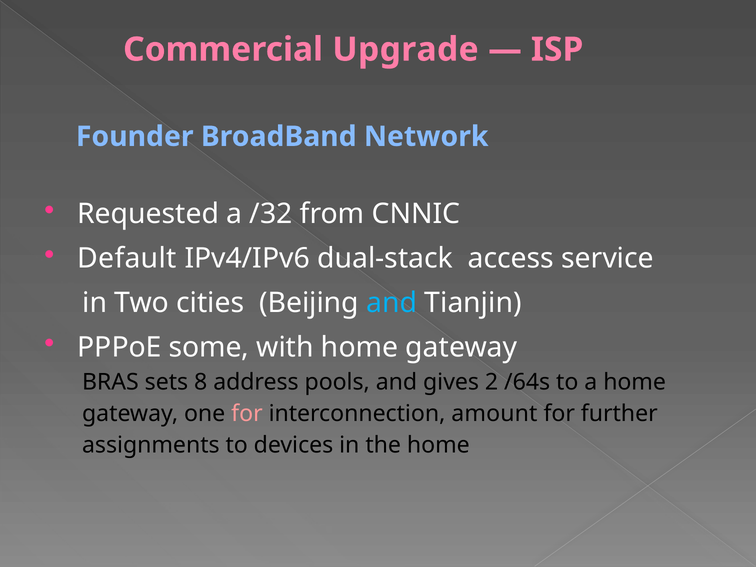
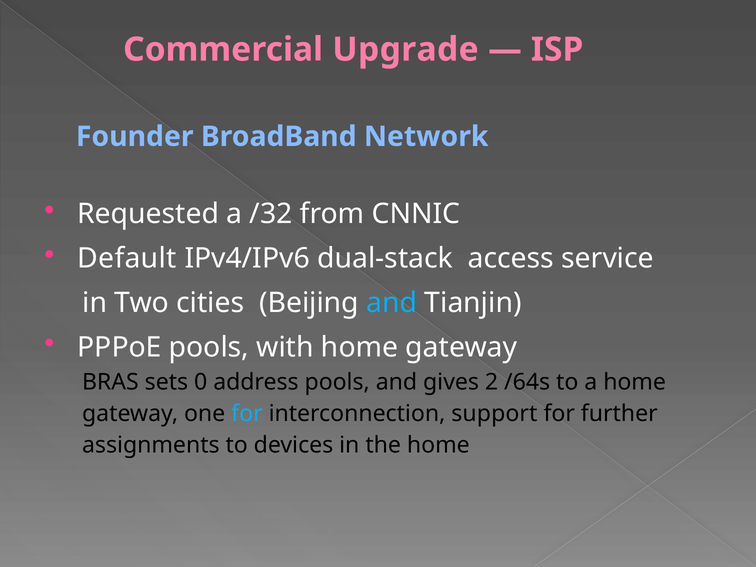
PPPoE some: some -> pools (209, 347)
8: 8 -> 0 (201, 382)
for colour: pink -> light blue (247, 414)
amount: amount -> support (494, 414)
